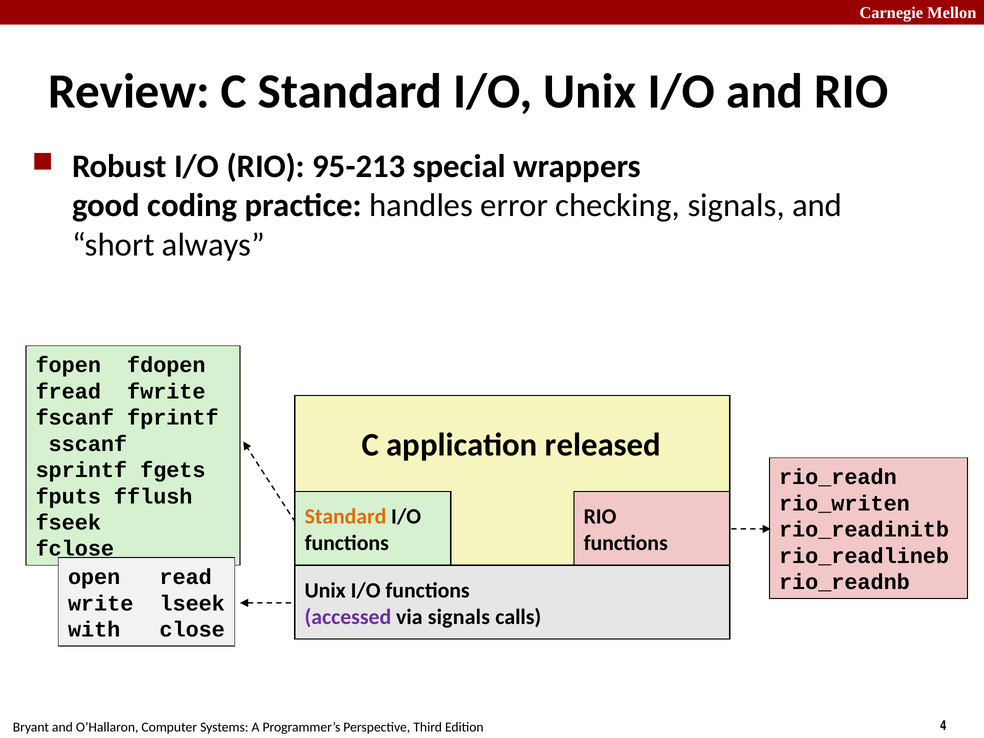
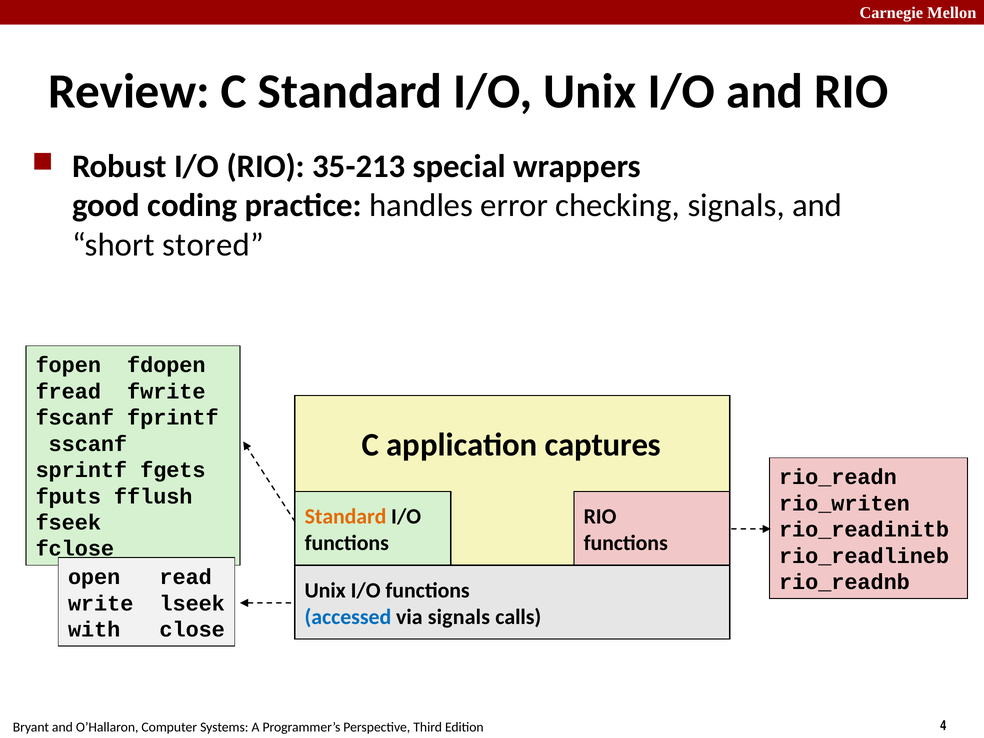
95-213: 95-213 -> 35-213 (359, 166)
always: always -> stored (213, 245)
released: released -> captures (603, 445)
accessed colour: purple -> blue (348, 617)
